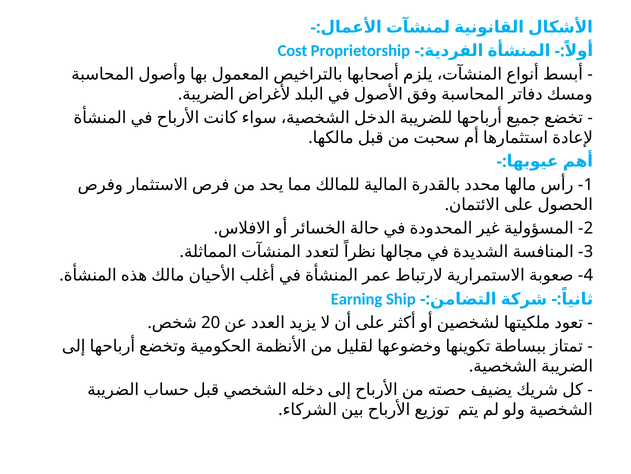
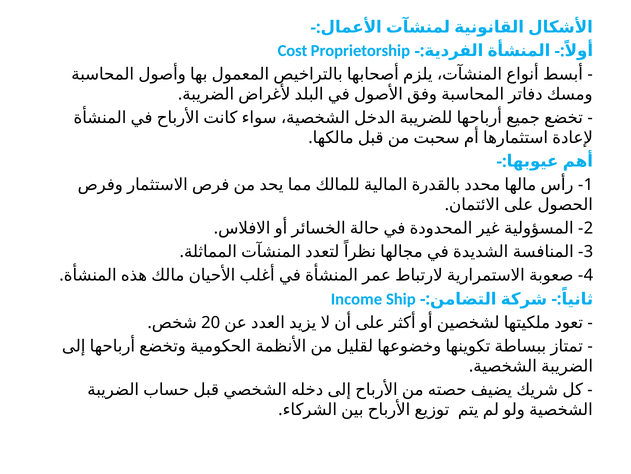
Earning: Earning -> Income (356, 299)
